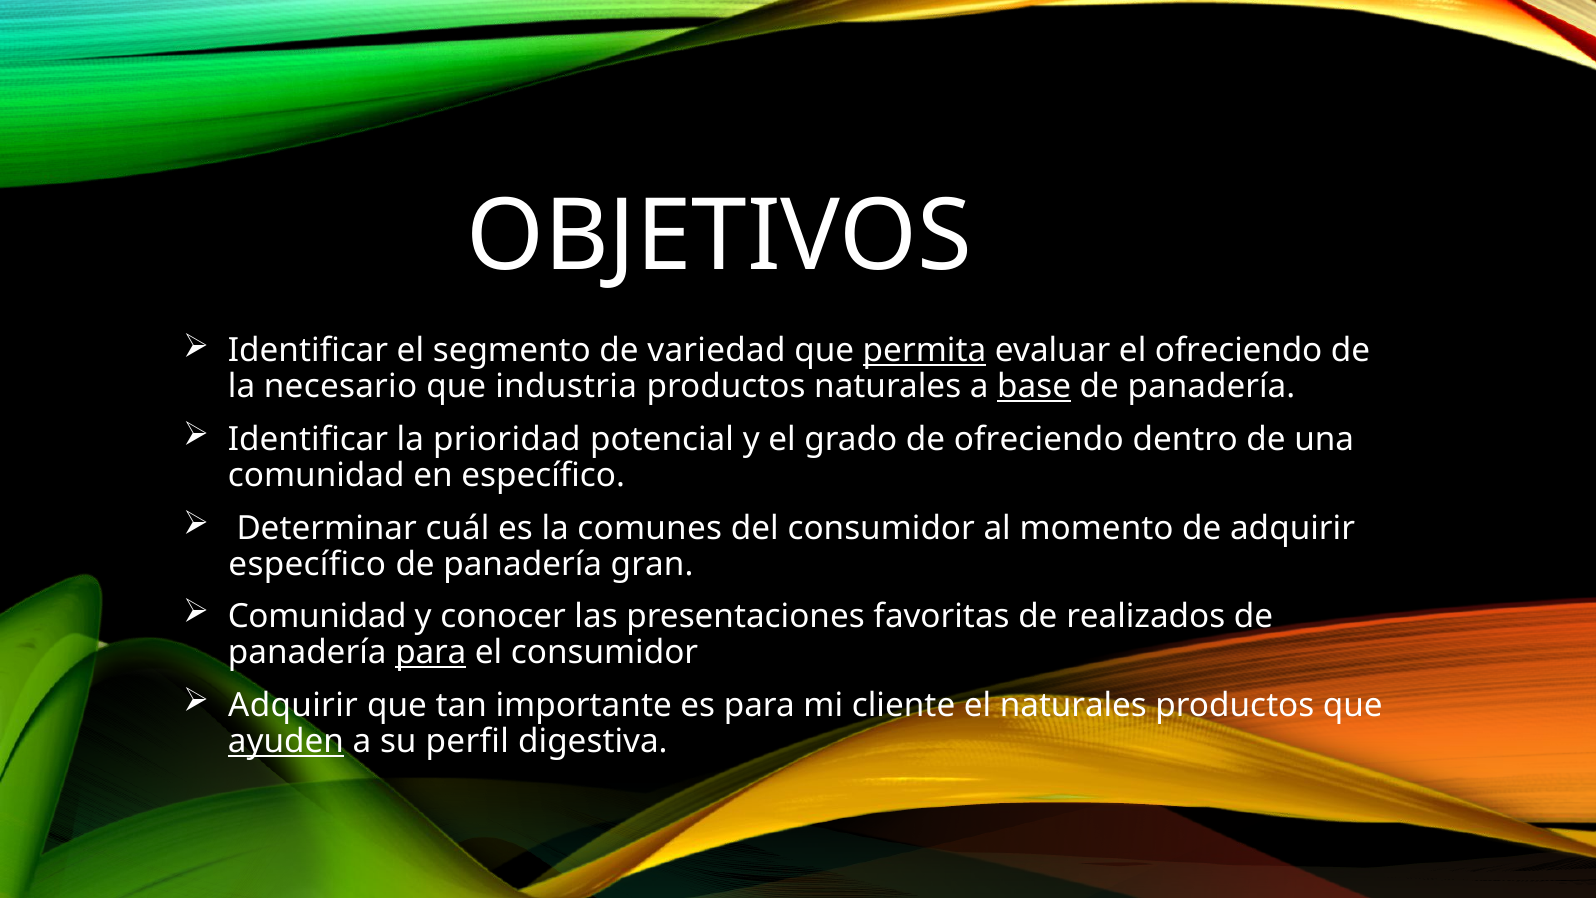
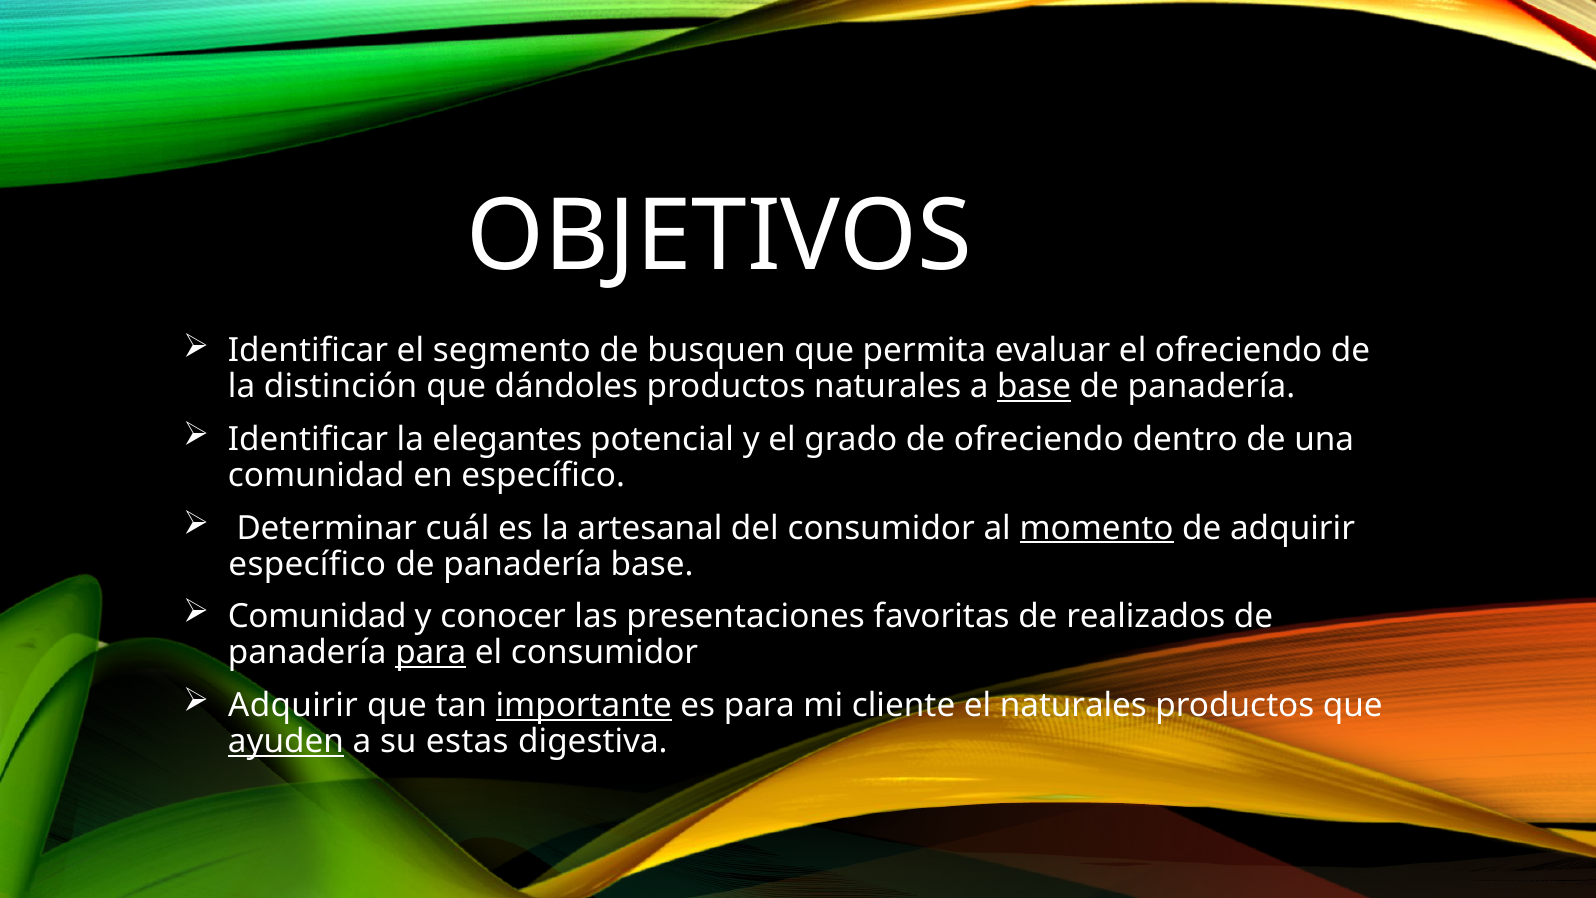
variedad: variedad -> busquen (716, 351)
permita underline: present -> none (925, 351)
necesario: necesario -> distinción (341, 387)
industria: industria -> dándoles (566, 387)
prioridad: prioridad -> elegantes (507, 439)
comunes: comunes -> artesanal (650, 528)
momento underline: none -> present (1097, 528)
panadería gran: gran -> base (652, 564)
importante underline: none -> present (584, 705)
perfil: perfil -> estas (467, 741)
